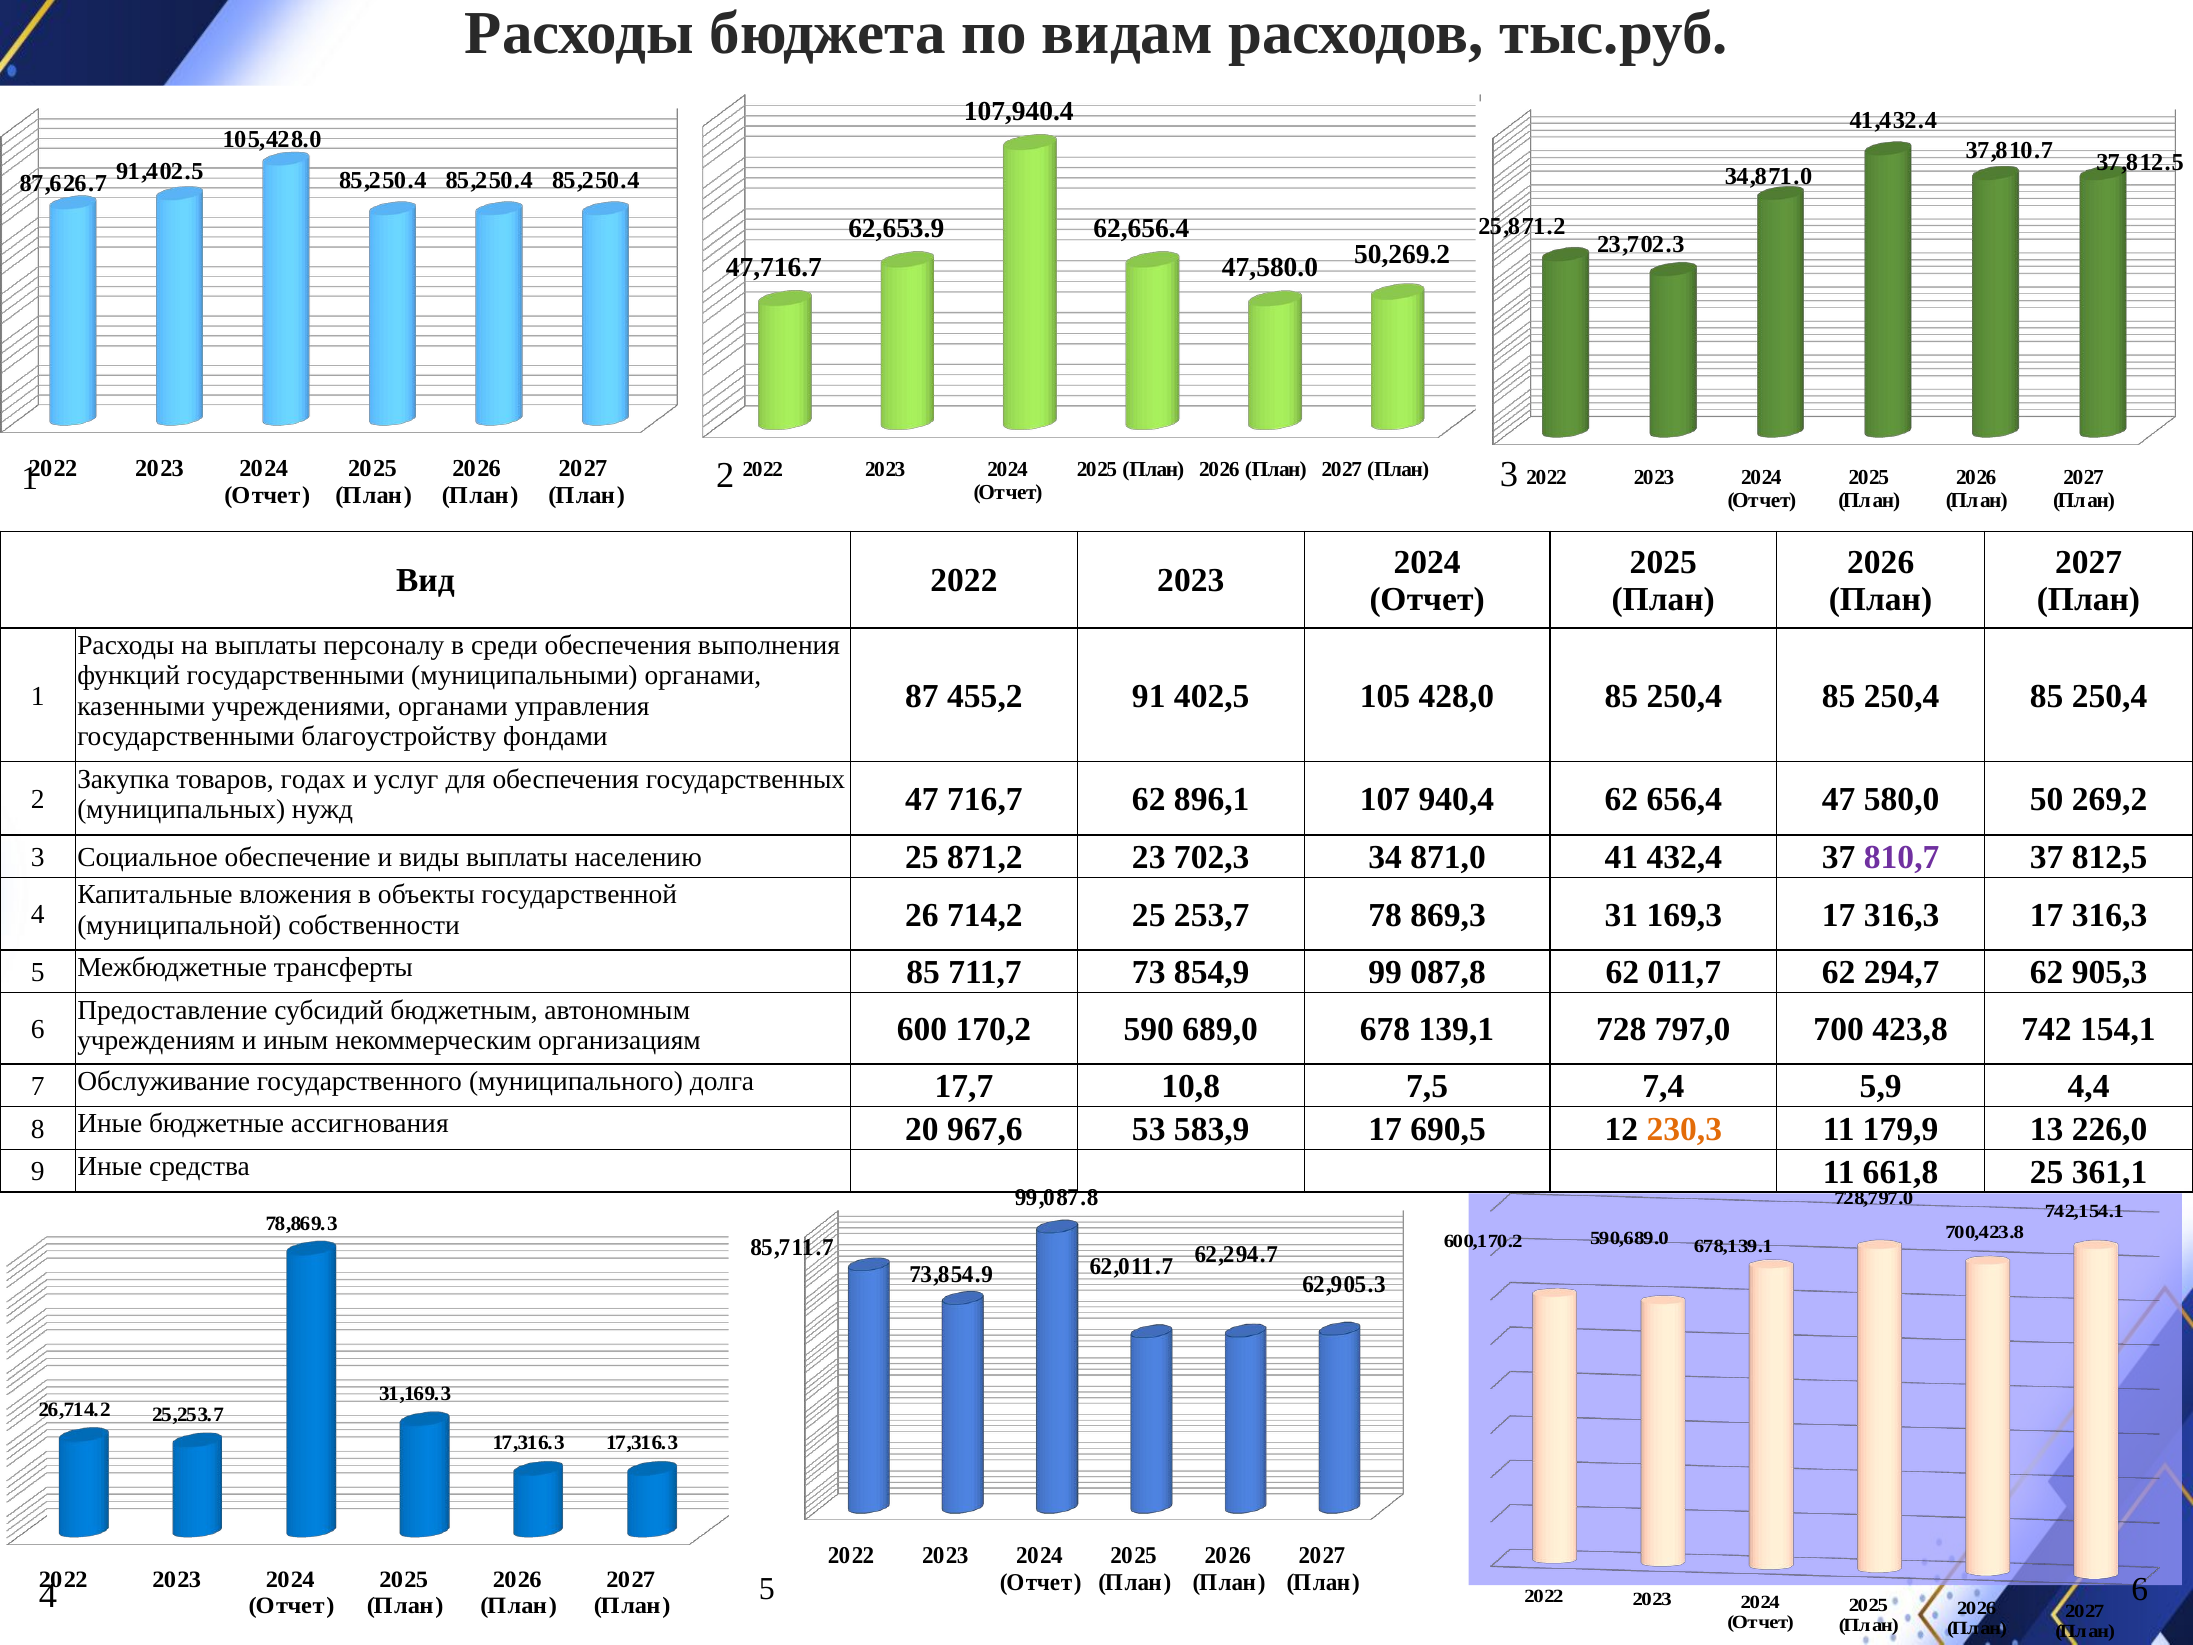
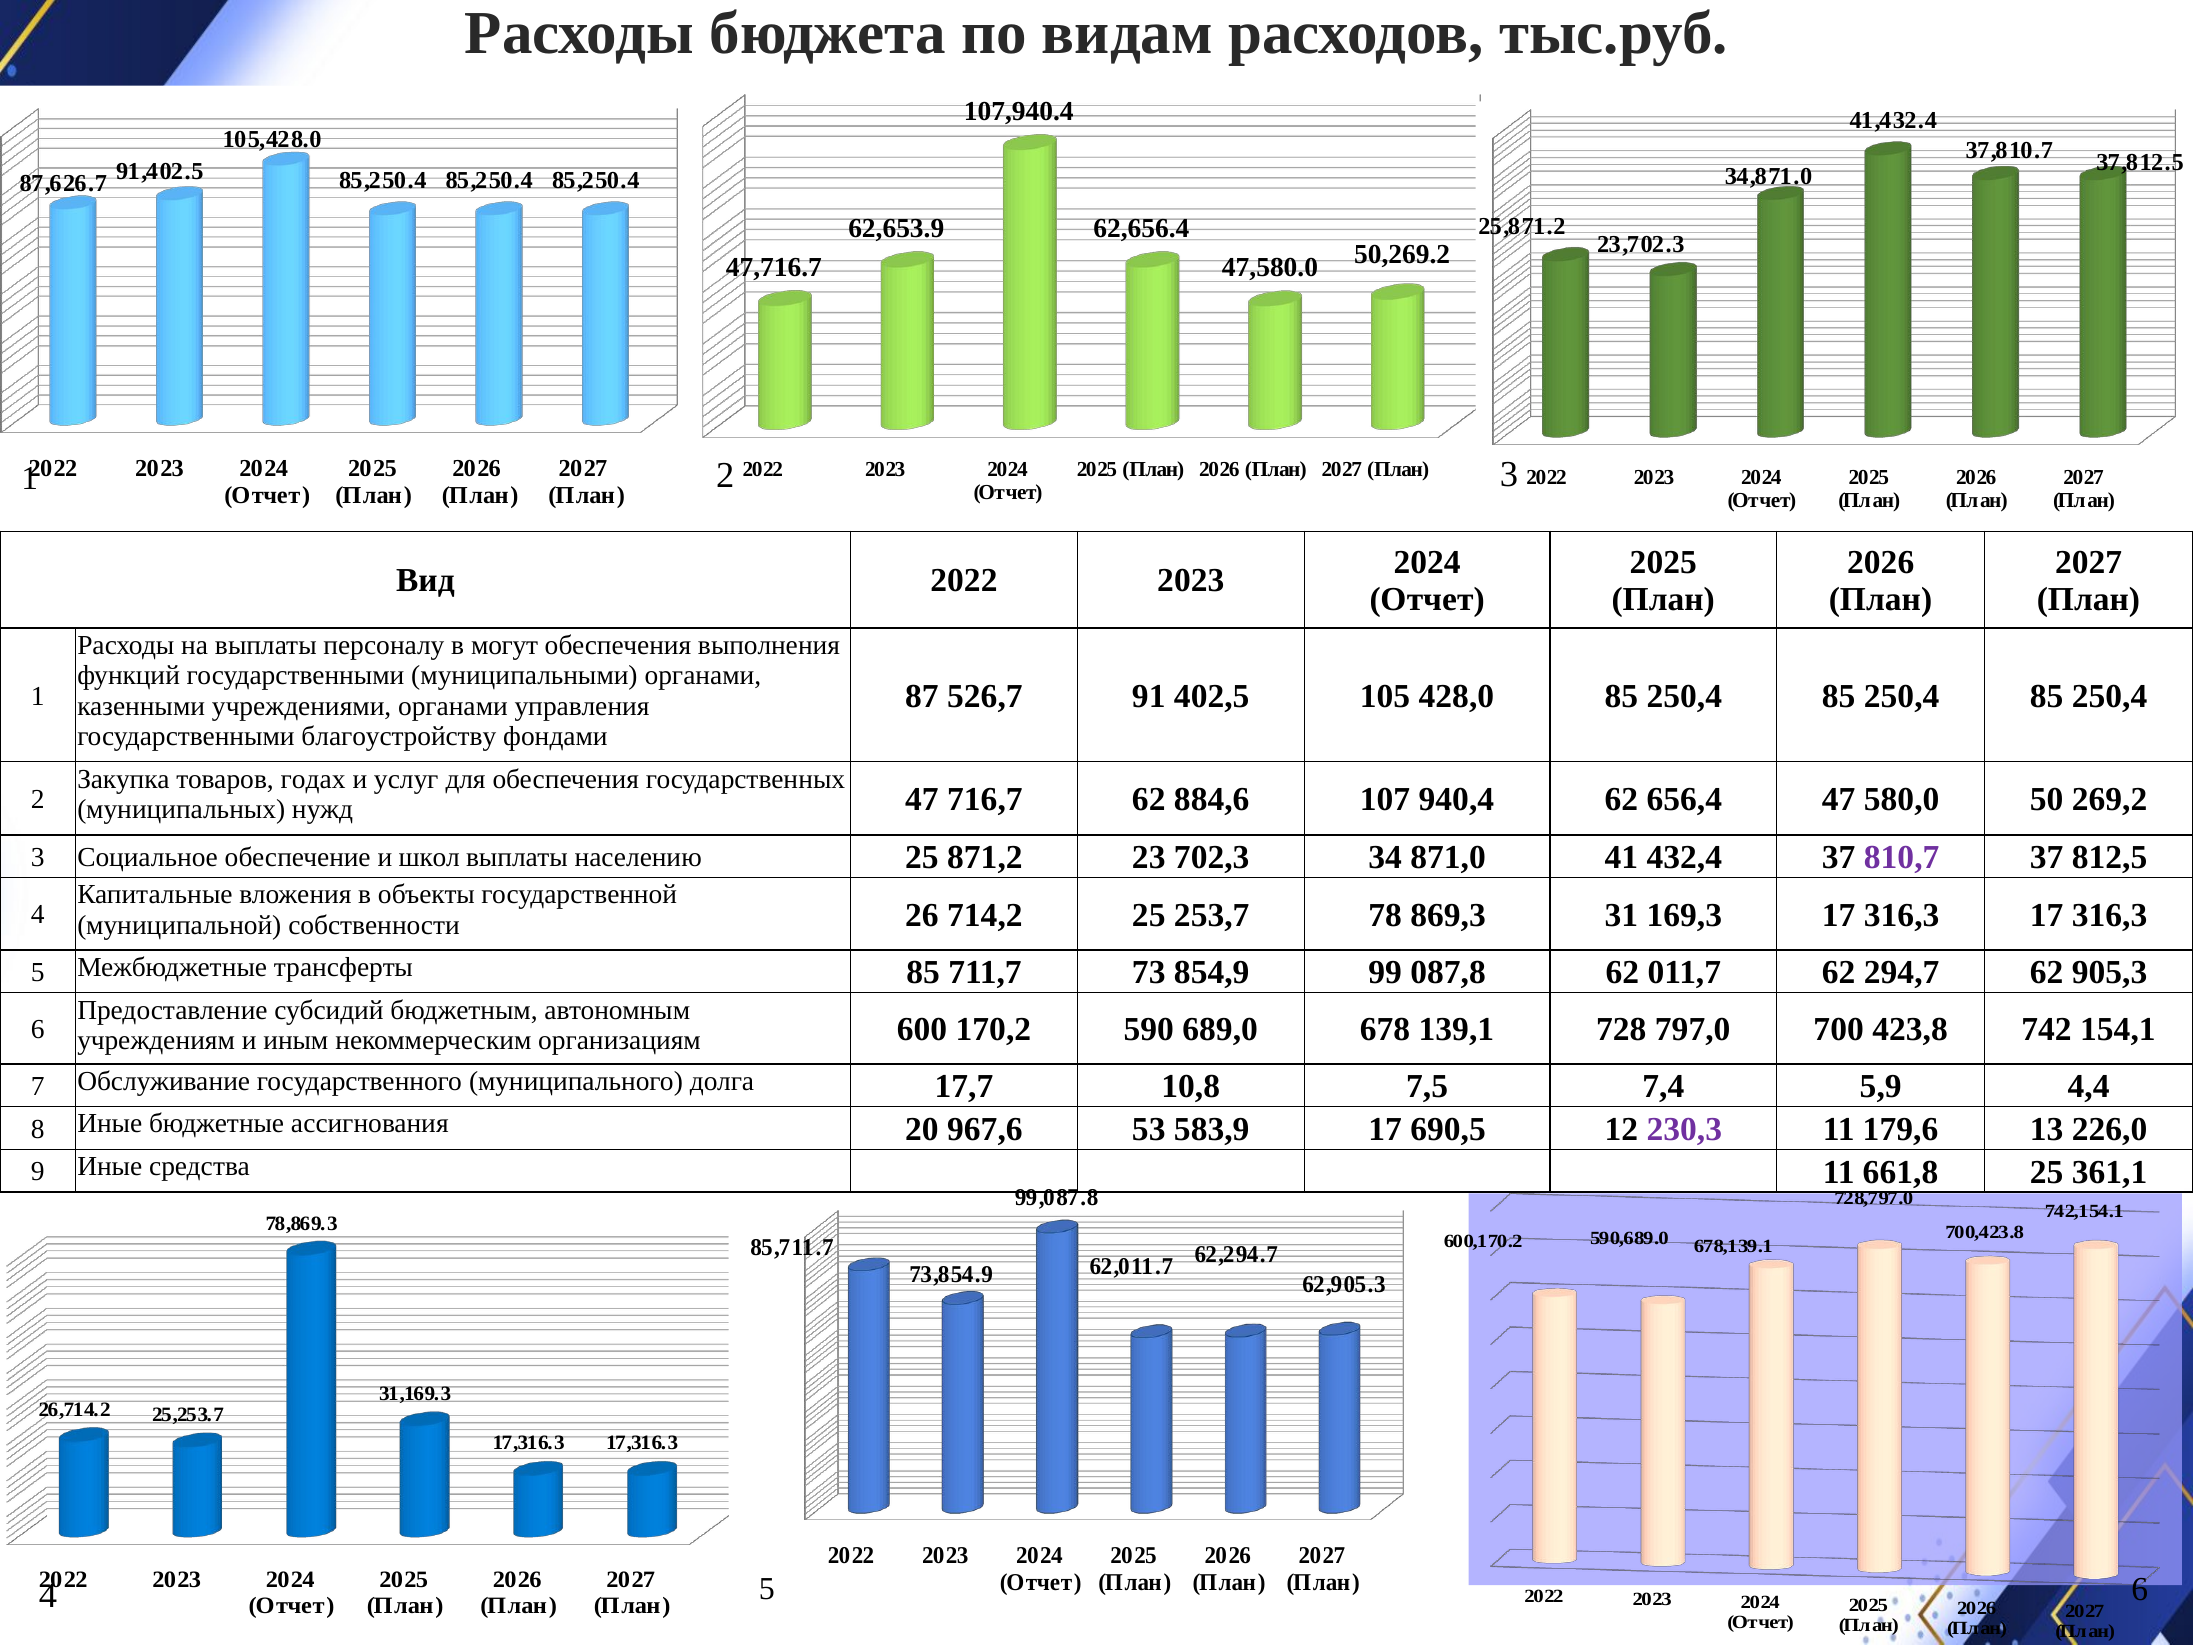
среди: среди -> могут (505, 645)
455,2: 455,2 -> 526,7 (985, 696)
896,1: 896,1 -> 884,6 (1212, 800)
виды: виды -> школ (429, 857)
230,3 colour: orange -> purple (1684, 1129)
179,9: 179,9 -> 179,6 (1901, 1129)
